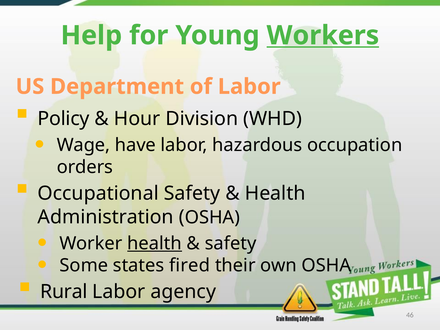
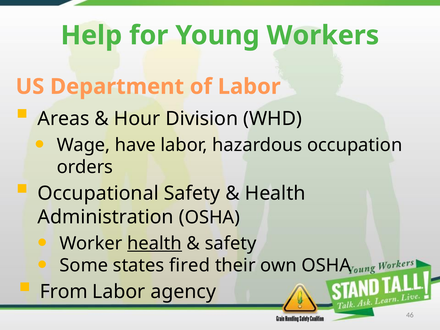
Workers underline: present -> none (323, 35)
Policy: Policy -> Areas (63, 119)
Rural: Rural -> From (64, 292)
